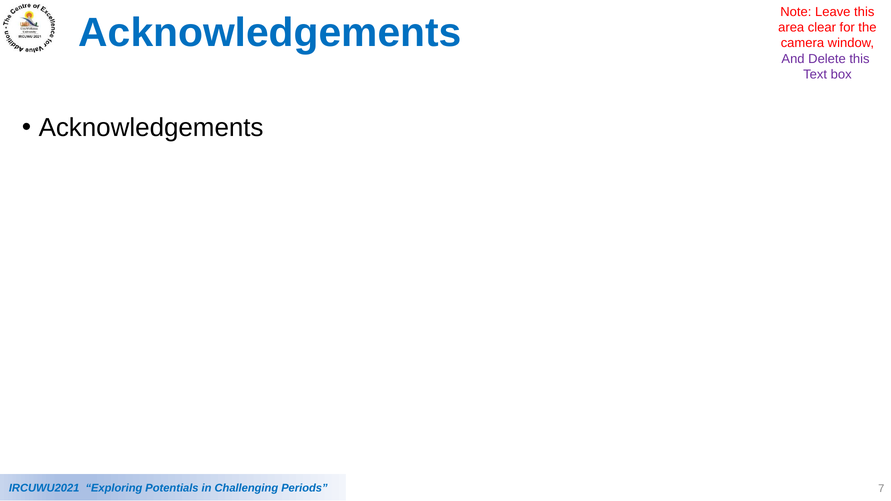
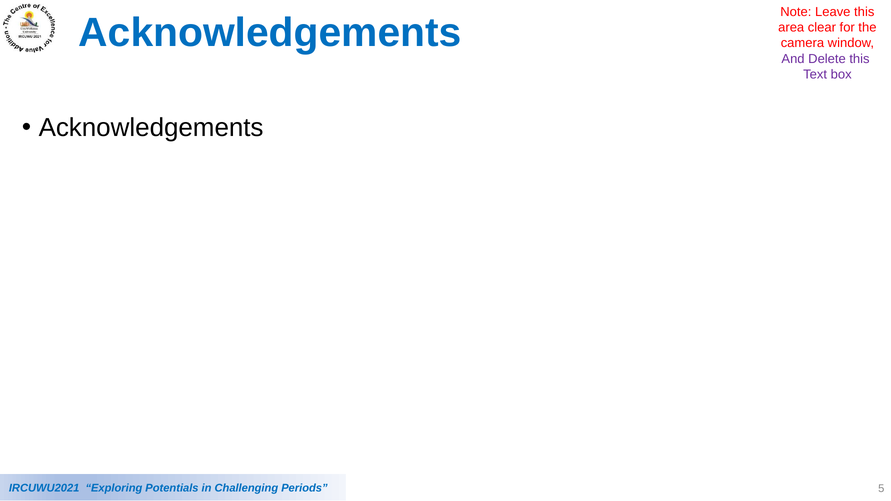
7: 7 -> 5 (881, 489)
